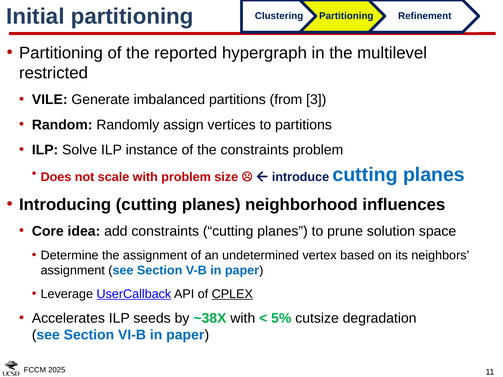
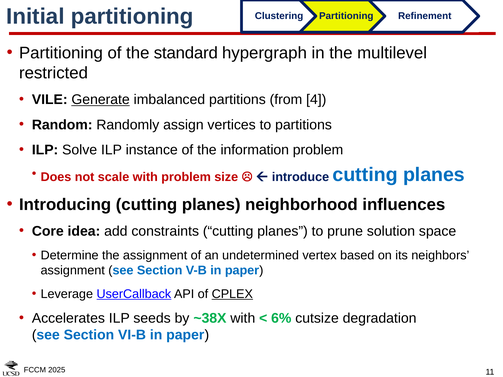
reported: reported -> standard (186, 53)
Generate underline: none -> present (101, 100)
3: 3 -> 4 (316, 100)
the constraints: constraints -> information (255, 150)
5%: 5% -> 6% (281, 318)
